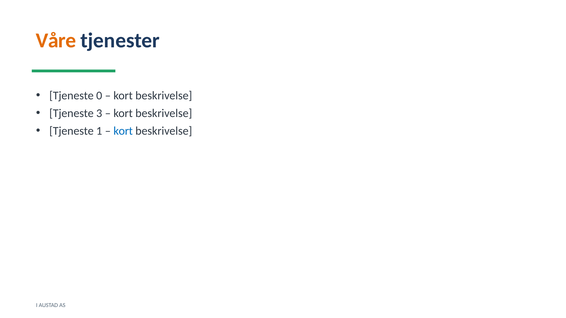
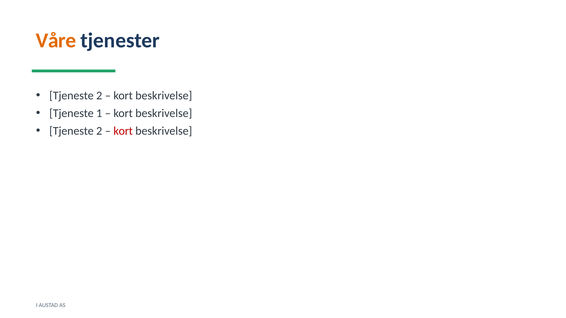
0: 0 -> 2 (99, 96)
3: 3 -> 1 (99, 114)
1: 1 -> 2 (99, 131)
kort colour: blue -> red (123, 131)
